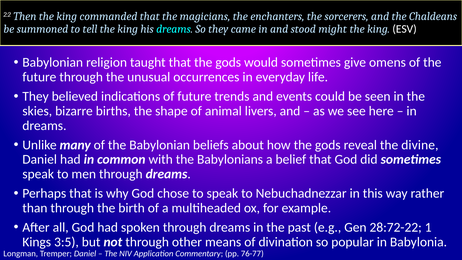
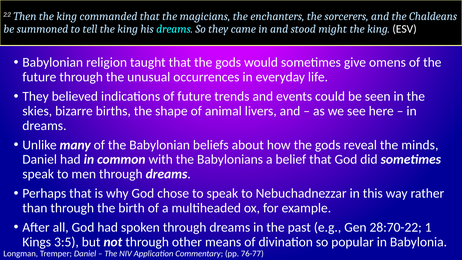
divine: divine -> minds (420, 145)
28:72-22: 28:72-22 -> 28:70-22 (396, 227)
